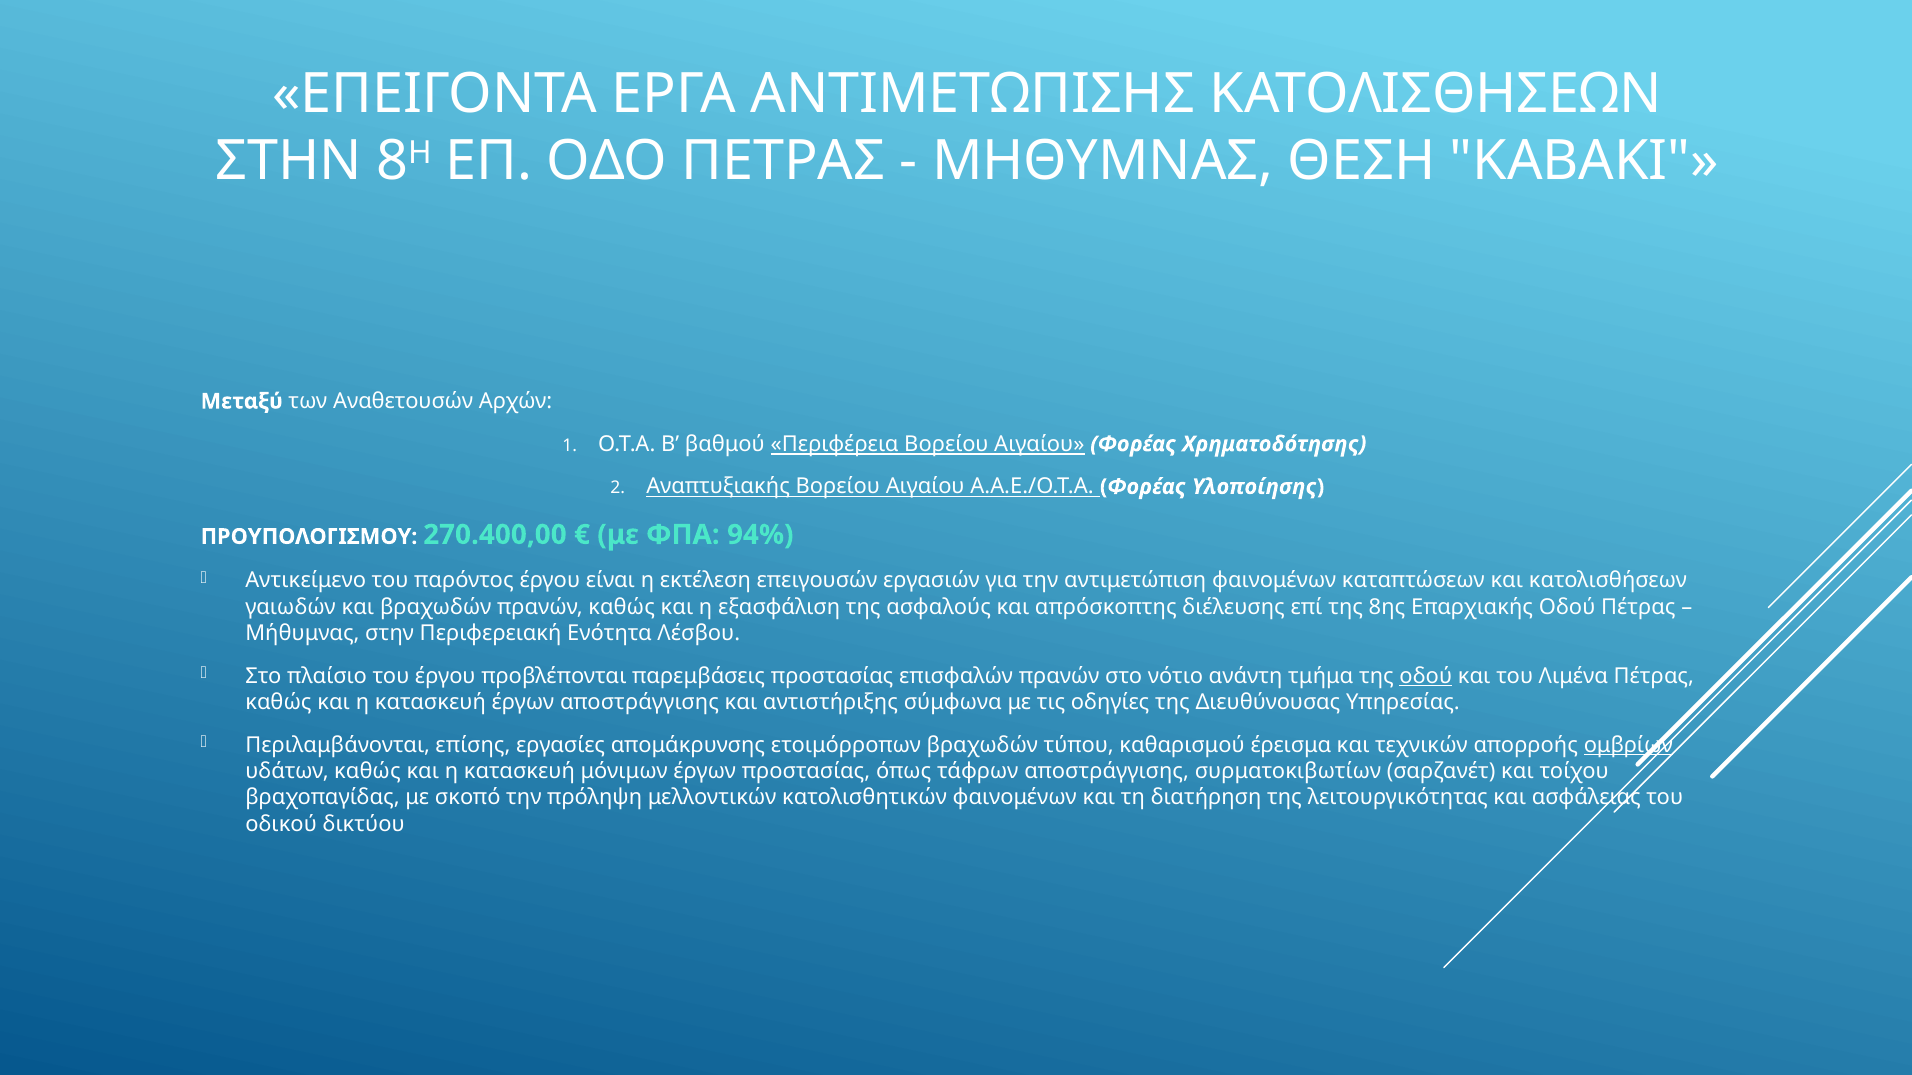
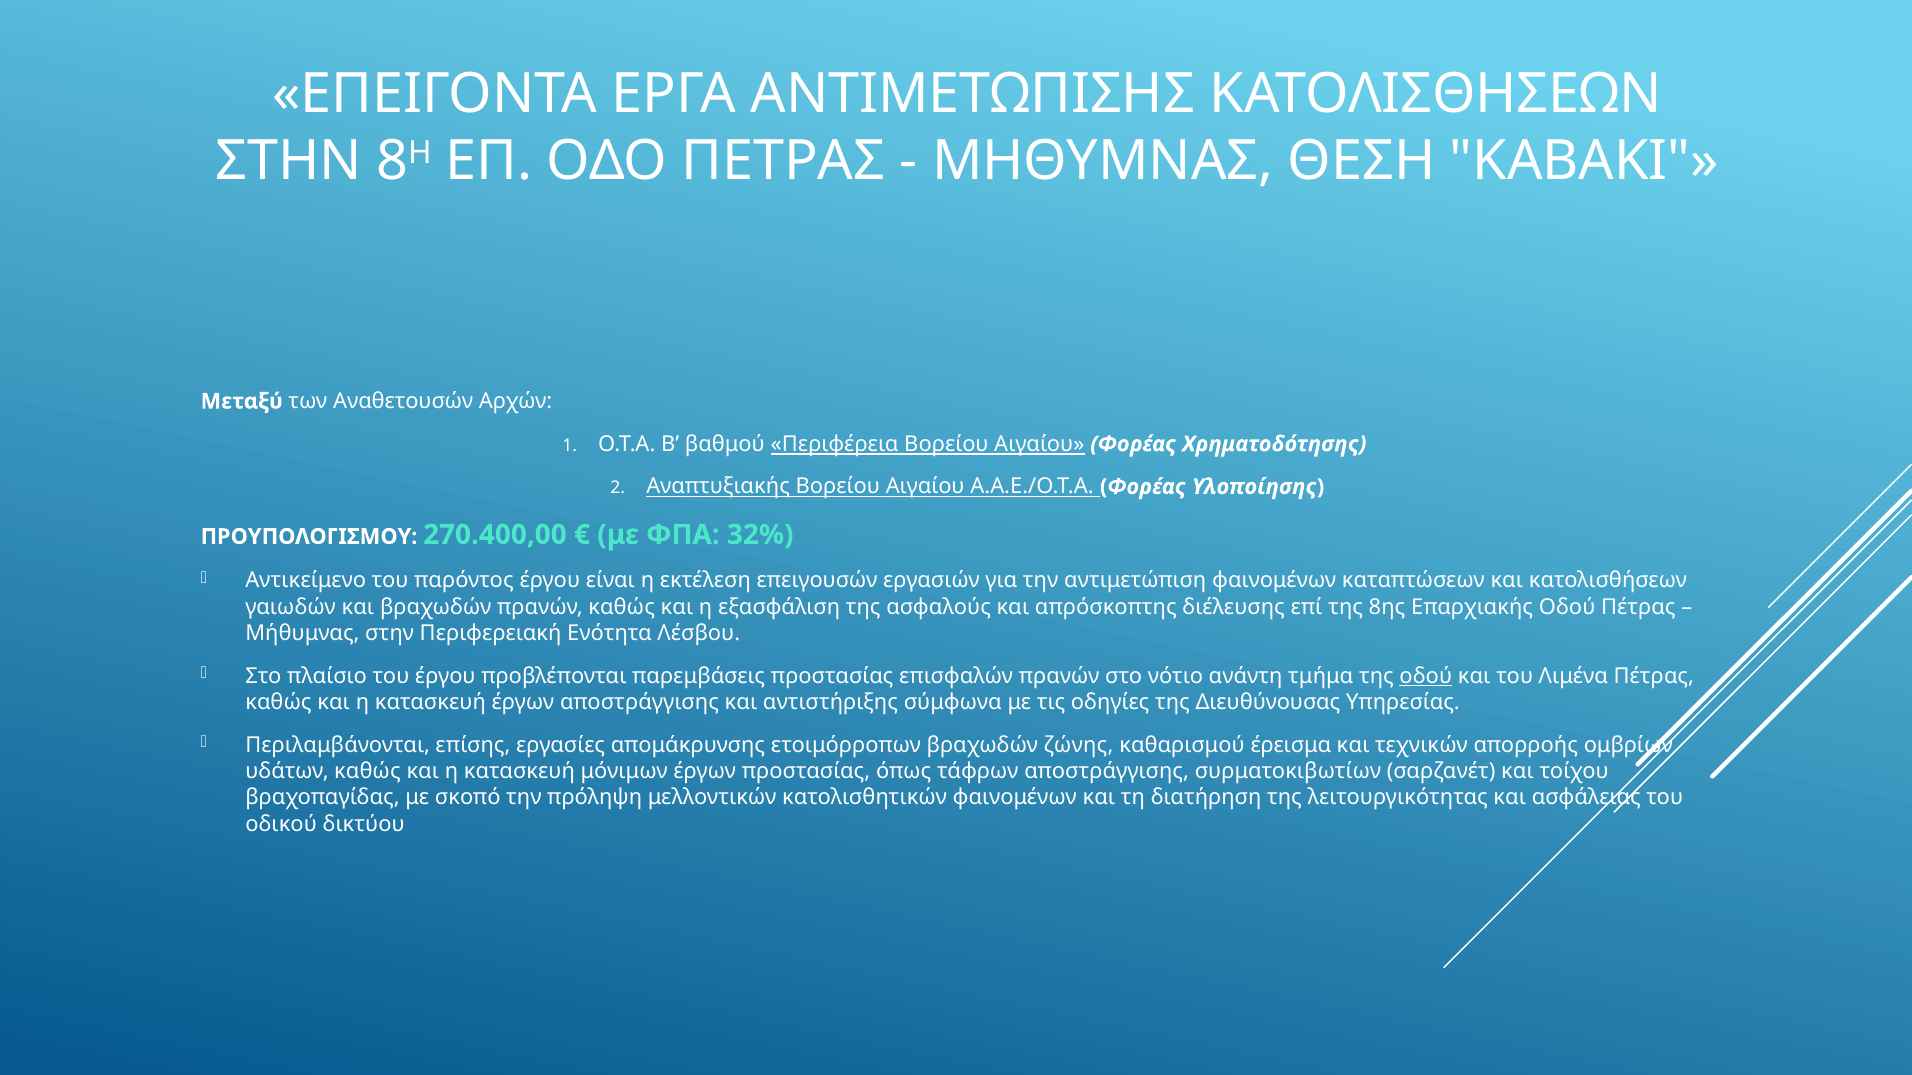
94%: 94% -> 32% (760, 535)
τύπου: τύπου -> ζώνης (1079, 745)
ομβρίων underline: present -> none (1628, 745)
